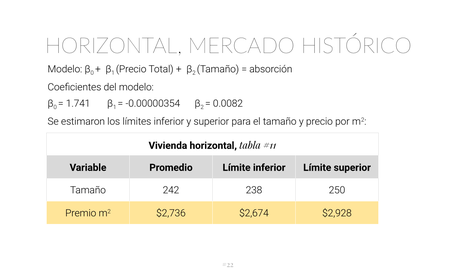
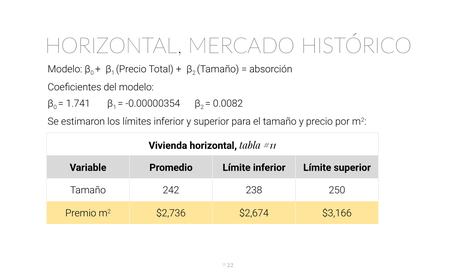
$2,928: $2,928 -> $3,166 (337, 213)
